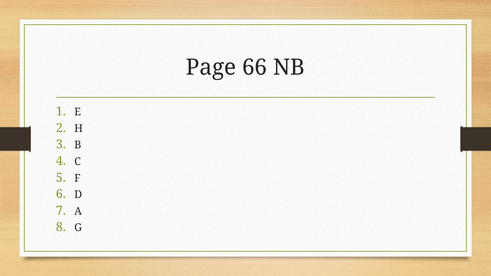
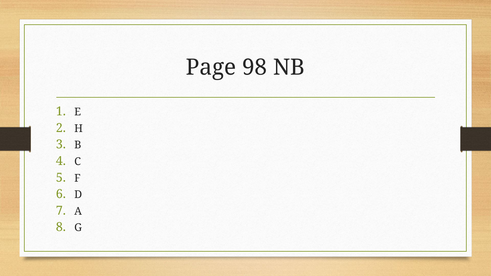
66: 66 -> 98 (255, 67)
